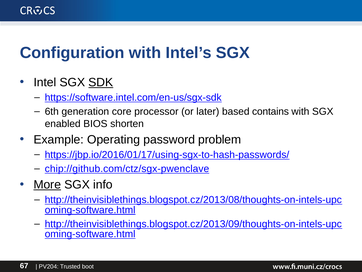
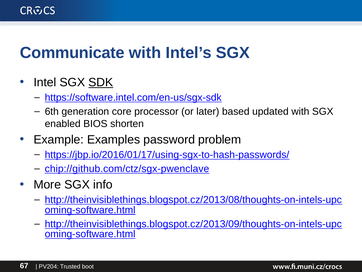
Configuration: Configuration -> Communicate (72, 53)
contains: contains -> updated (270, 111)
Operating: Operating -> Examples (114, 139)
More underline: present -> none (47, 184)
